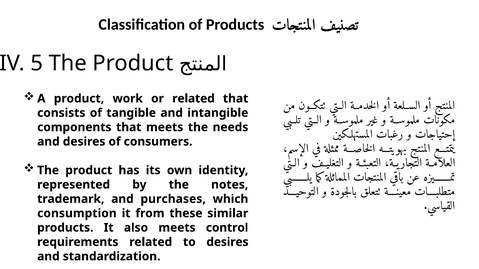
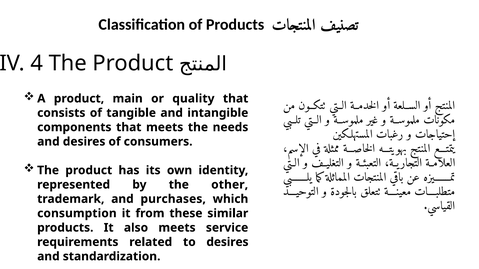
5: 5 -> 4 (37, 63)
work: work -> main (128, 99)
or related: related -> quality (193, 99)
notes: notes -> other (230, 185)
control: control -> service (227, 228)
